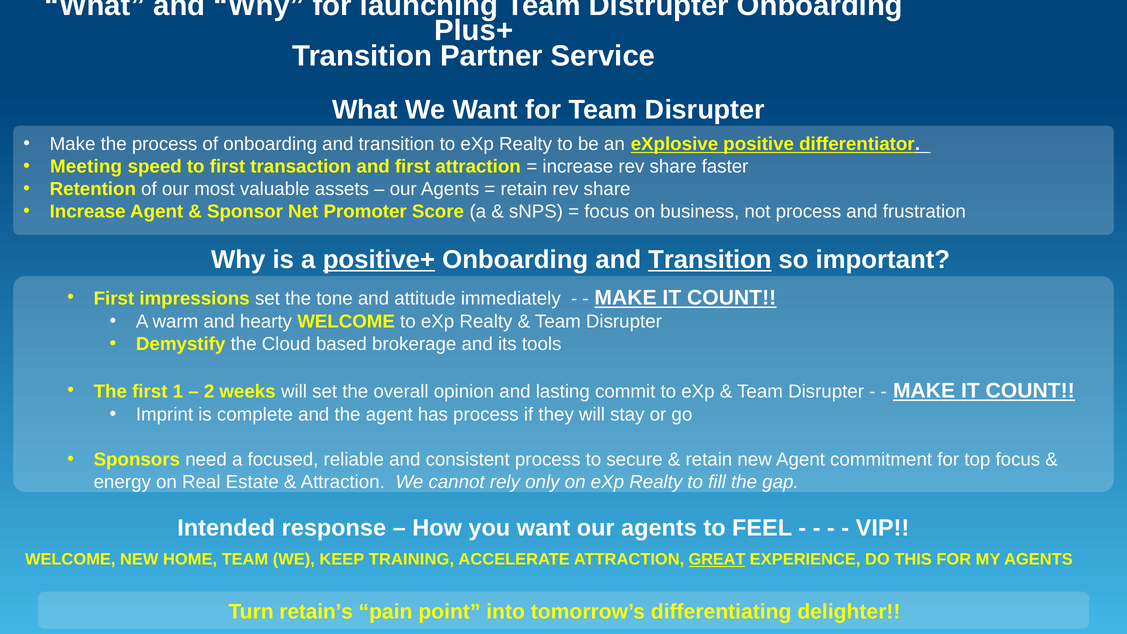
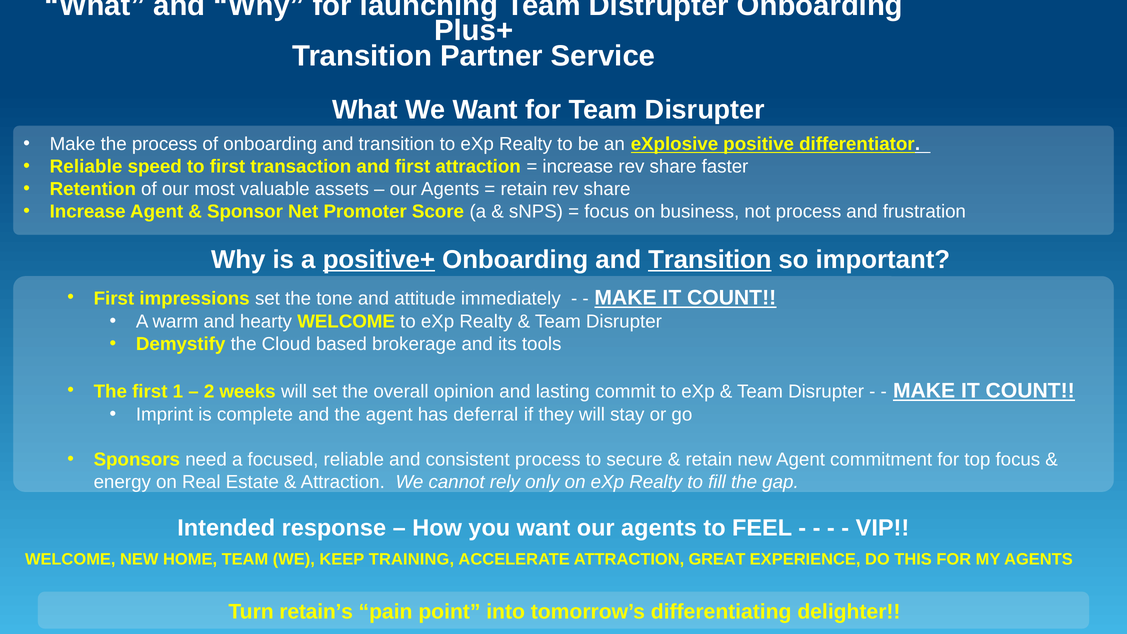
Meeting: Meeting -> Reliable (86, 167)
has process: process -> deferral (486, 415)
GREAT underline: present -> none (717, 559)
